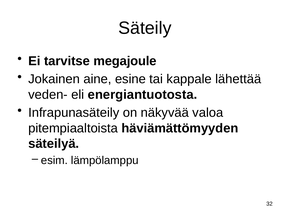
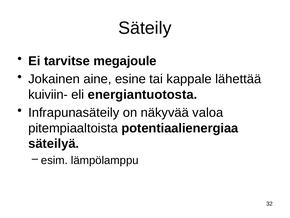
veden-: veden- -> kuiviin- (48, 94)
häviämättömyyden: häviämättömyyden -> potentiaalienergiaa (180, 128)
